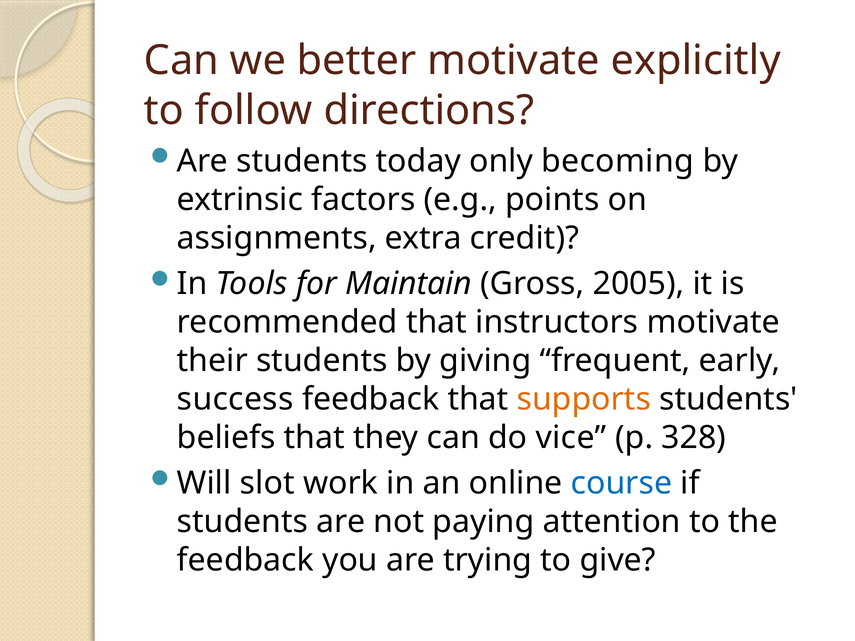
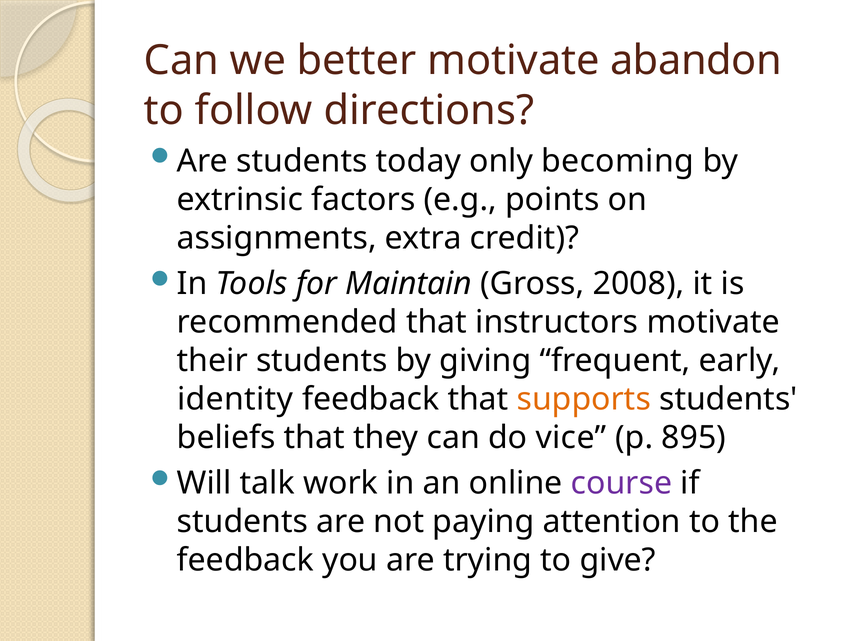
explicitly: explicitly -> abandon (696, 61)
2005: 2005 -> 2008 (639, 284)
success: success -> identity (235, 399)
328: 328 -> 895 (694, 438)
slot: slot -> talk (267, 483)
course colour: blue -> purple (622, 483)
